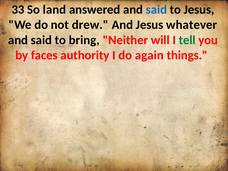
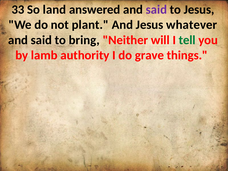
said colour: blue -> purple (156, 10)
drew: drew -> plant (90, 25)
faces: faces -> lamb (44, 55)
again: again -> grave (149, 55)
